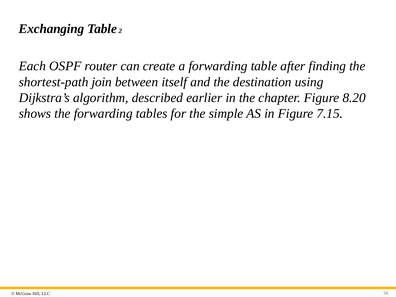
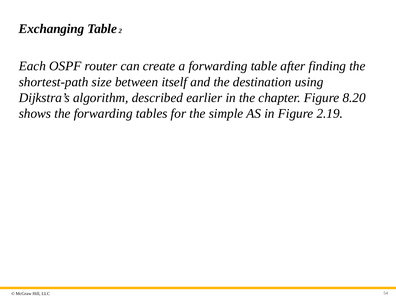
join: join -> size (102, 82)
7.15: 7.15 -> 2.19 (330, 114)
